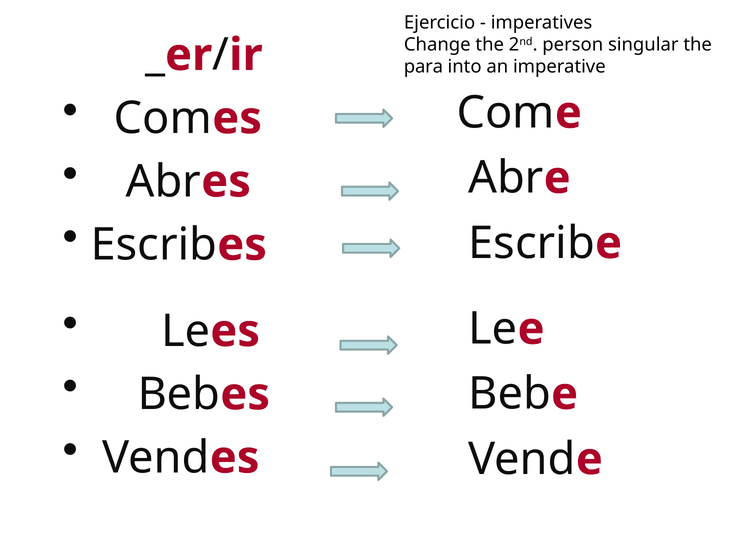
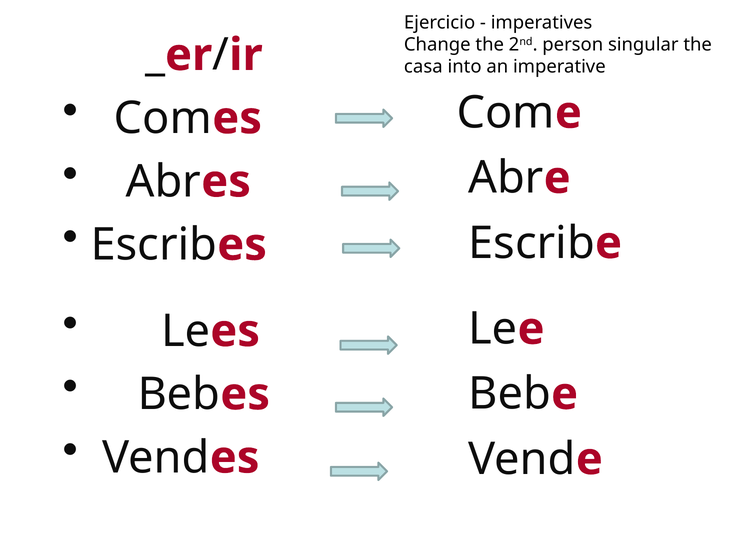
para: para -> casa (423, 67)
